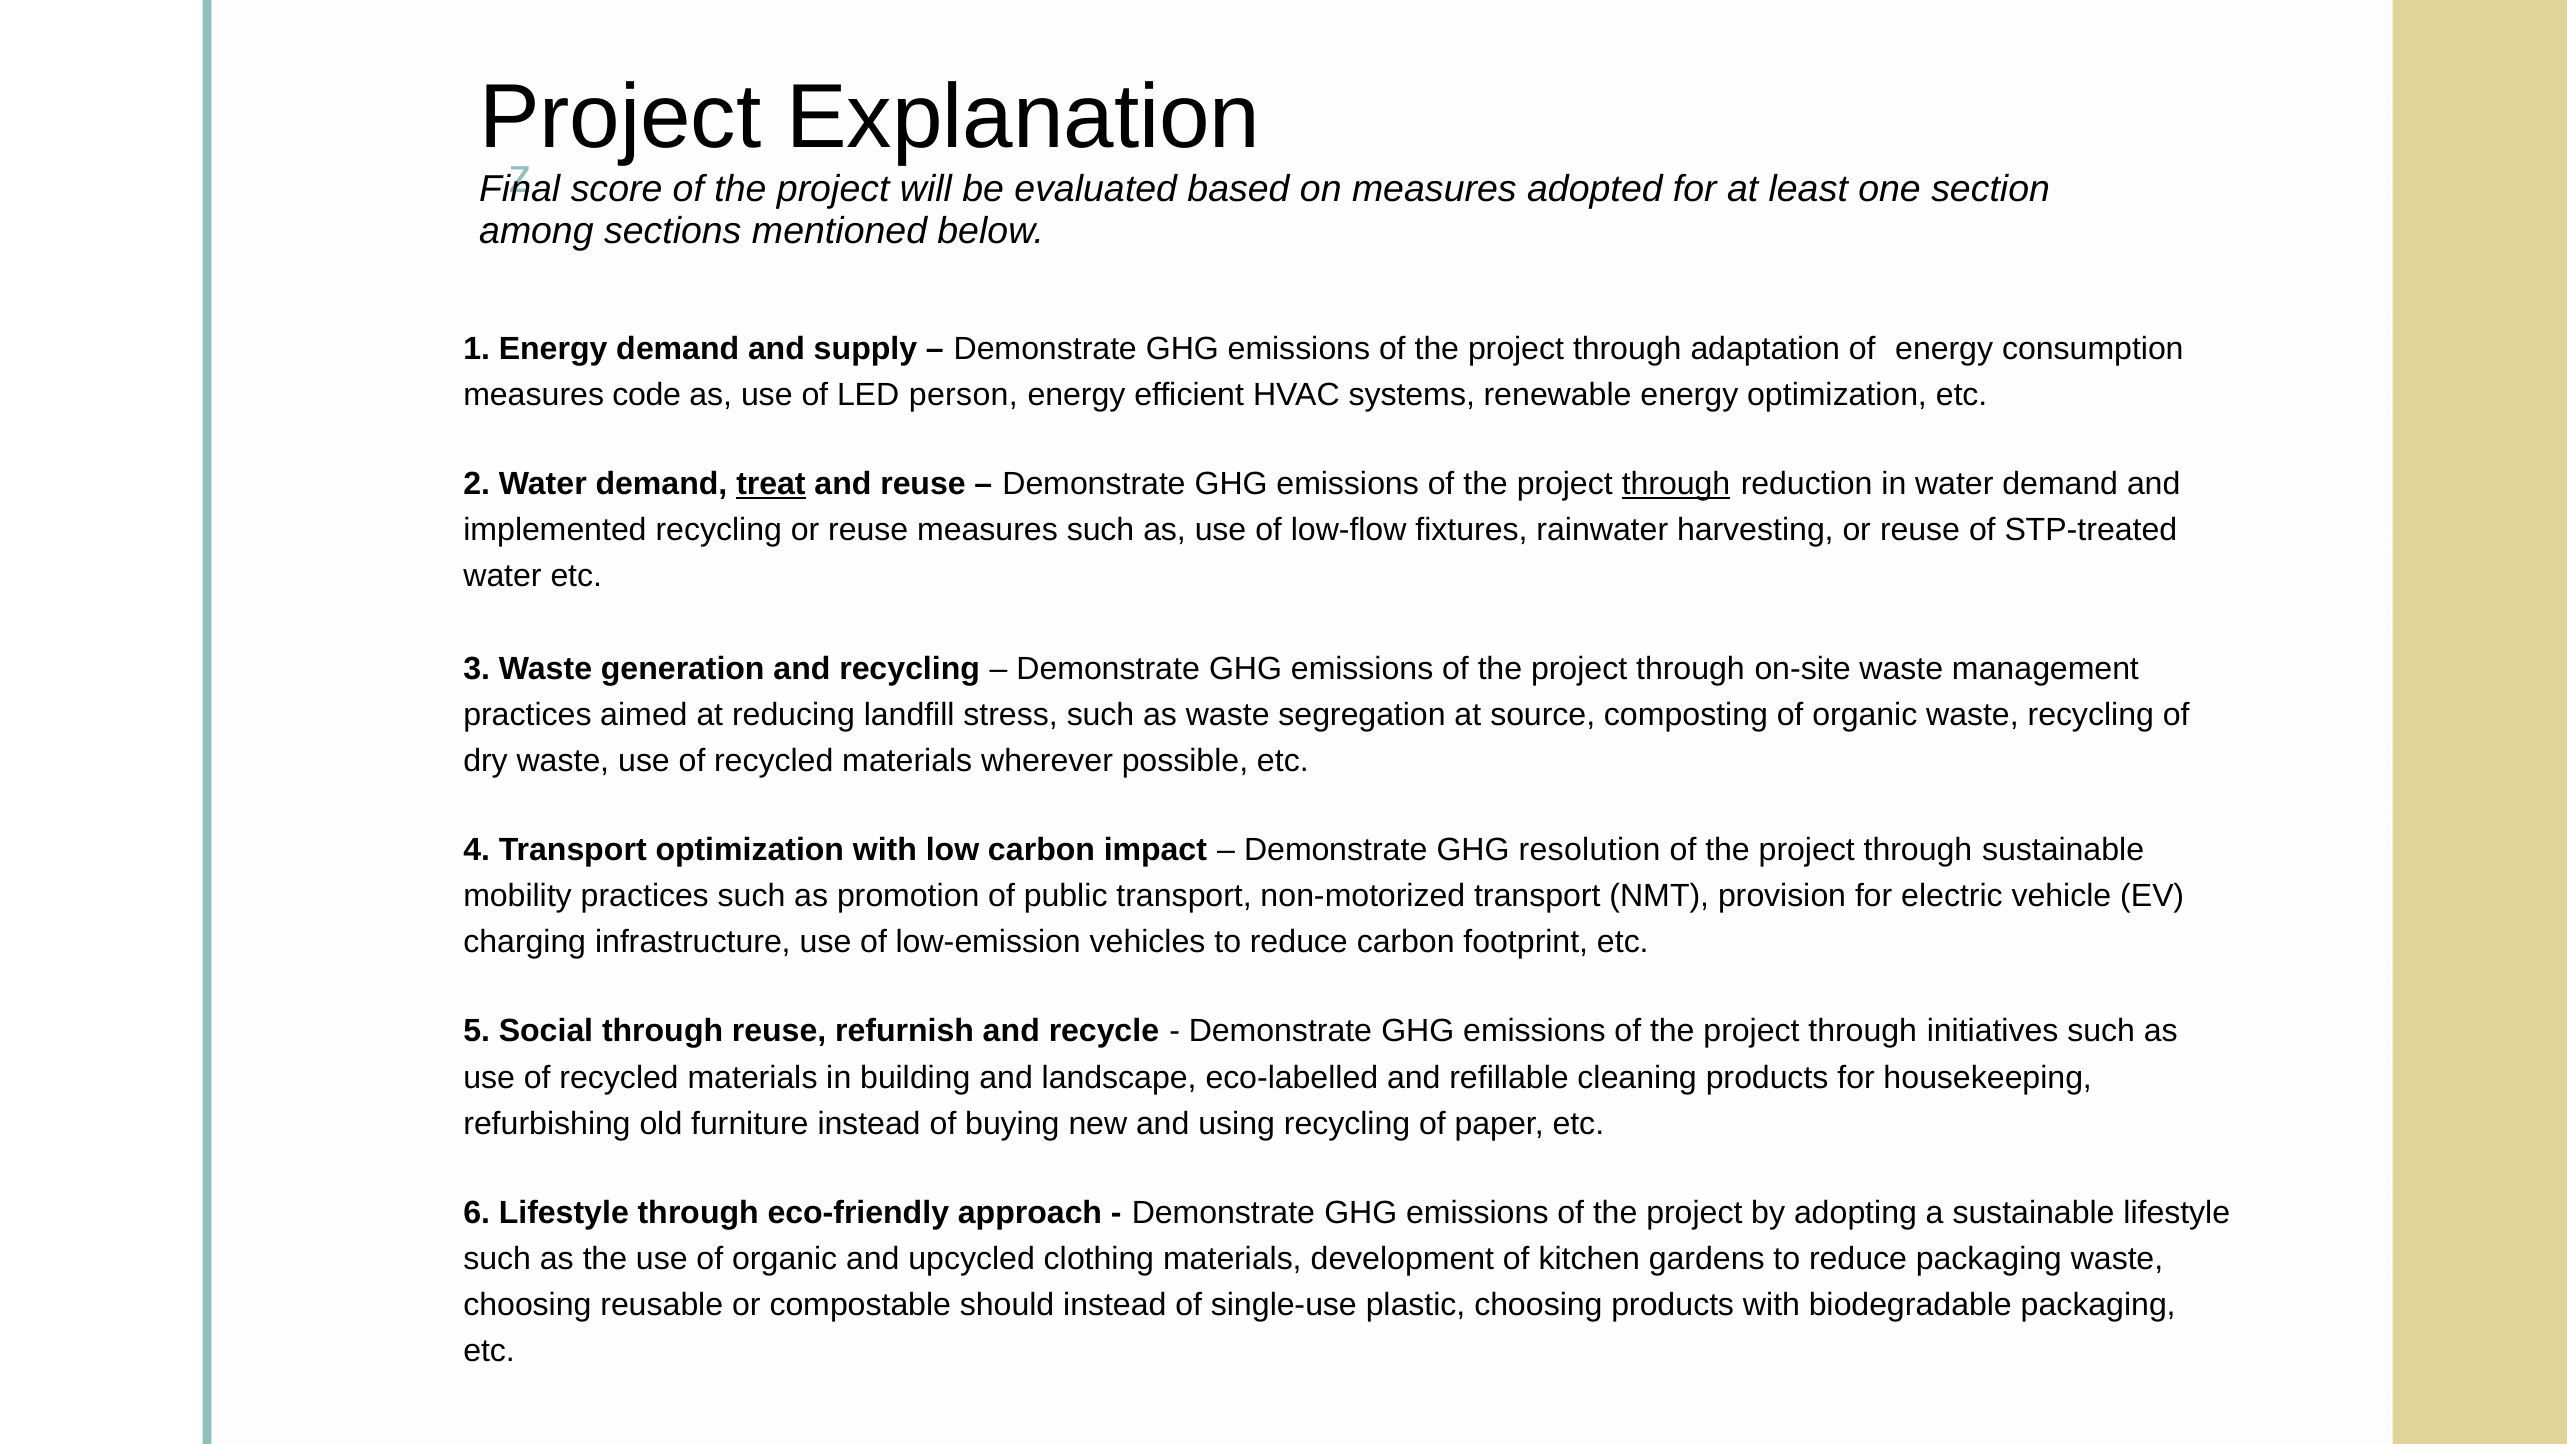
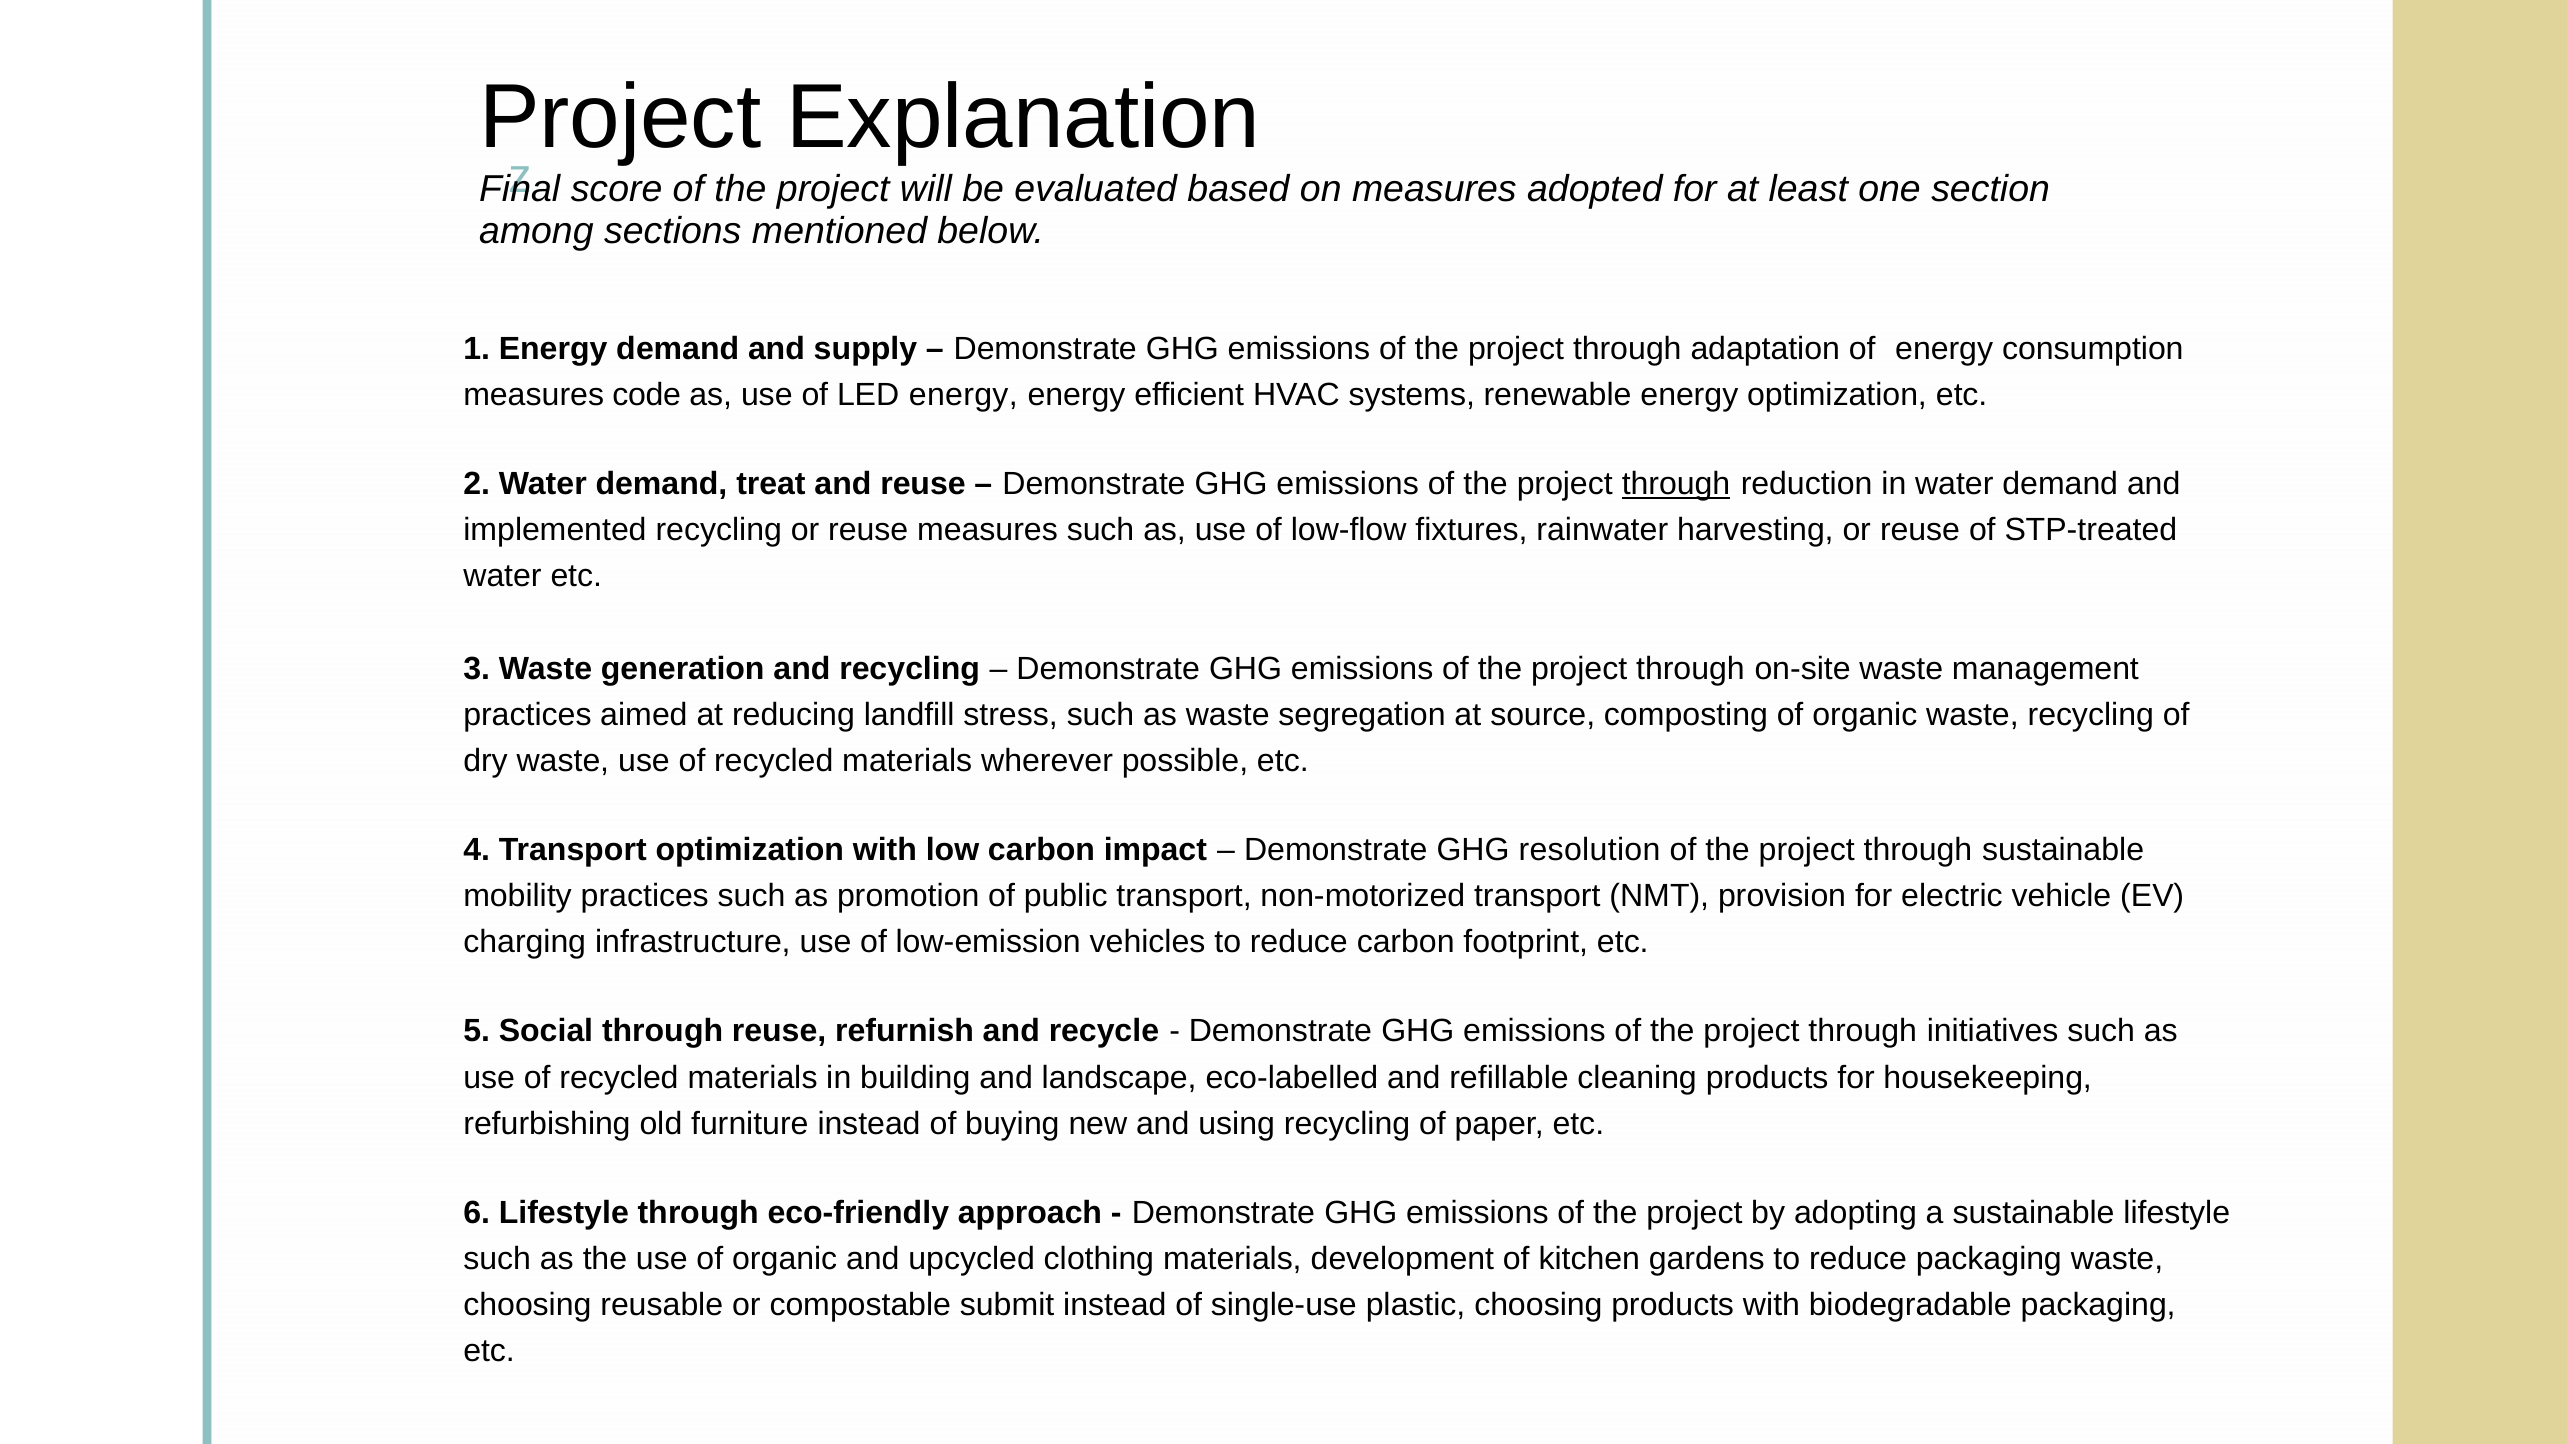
LED person: person -> energy (963, 395)
treat underline: present -> none (771, 484)
should: should -> submit (1007, 1305)
